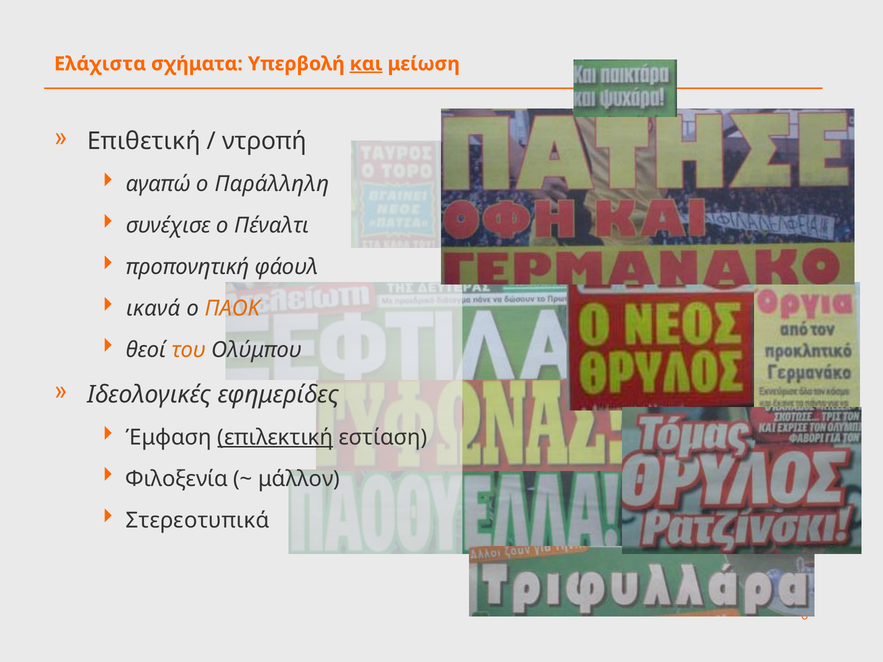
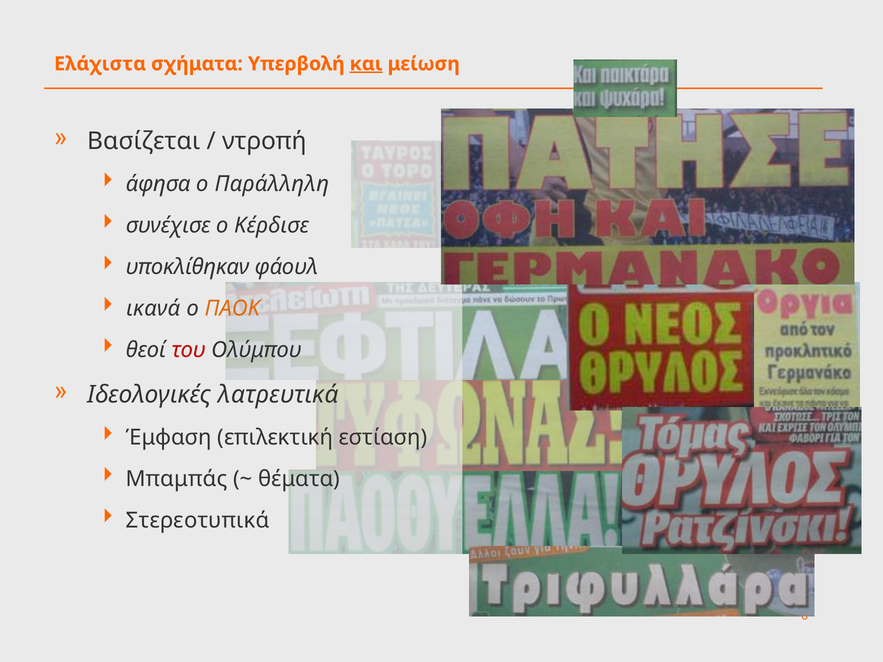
Επιθετική: Επιθετική -> Βασίζεται (144, 141)
αγαπώ: αγαπώ -> άφησα (158, 184)
Πέναλτι: Πέναλτι -> Κέρδισε (271, 226)
προπονητική: προπονητική -> υποκλίθηκαν (188, 267)
του colour: orange -> red (189, 350)
εφημερίδες: εφημερίδες -> λατρευτικά (278, 395)
επιλεκτική underline: present -> none (275, 438)
Φιλοξενία: Φιλοξενία -> Μπαμπάς (177, 479)
μάλλον: μάλλον -> θέματα (299, 479)
